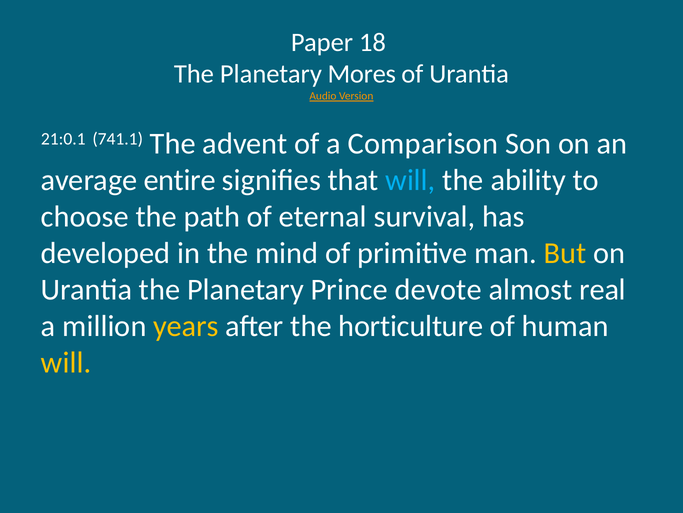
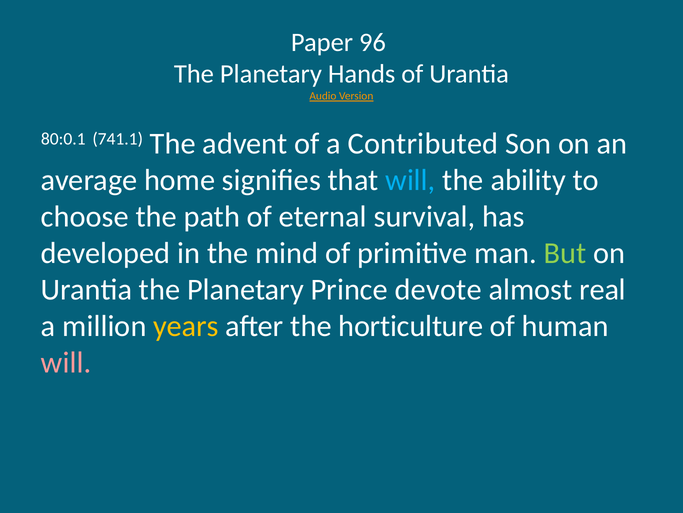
18: 18 -> 96 (373, 42)
Mores: Mores -> Hands (362, 74)
21:0.1: 21:0.1 -> 80:0.1 (63, 139)
Comparison: Comparison -> Contributed (423, 143)
entire: entire -> home (180, 180)
But colour: yellow -> light green (565, 253)
will colour: yellow -> pink (66, 362)
